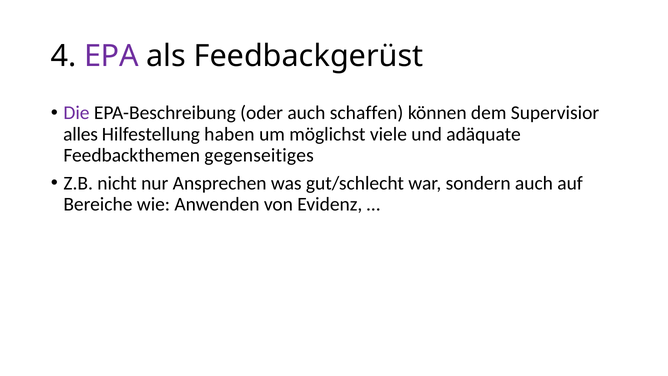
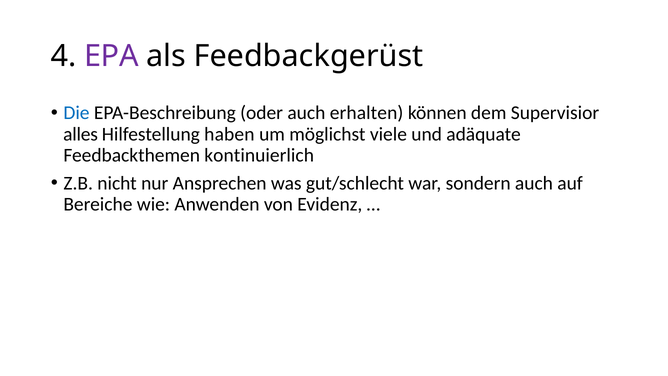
Die colour: purple -> blue (76, 113)
schaffen: schaffen -> erhalten (367, 113)
gegenseitiges: gegenseitiges -> kontinuierlich (259, 155)
